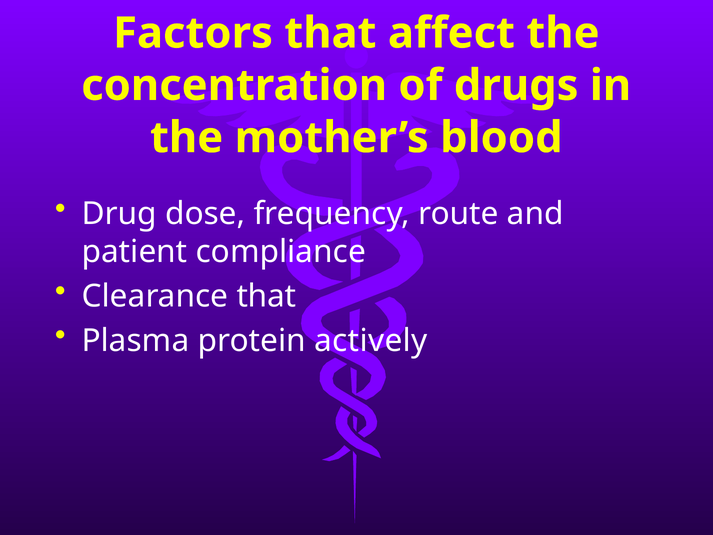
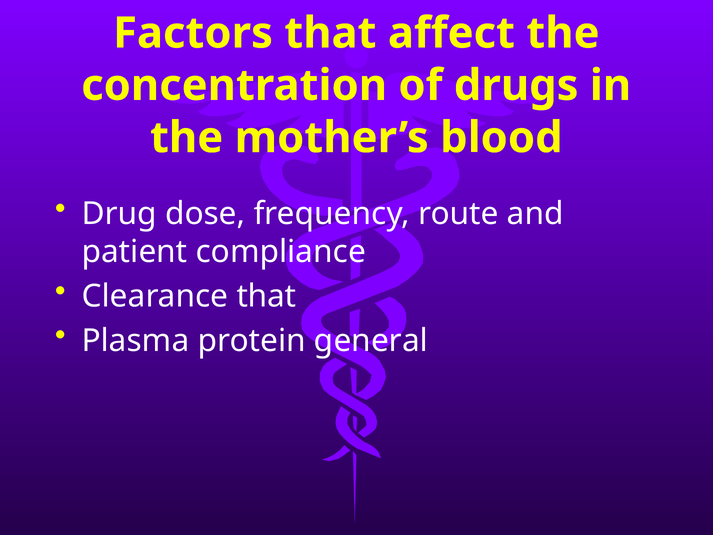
actively: actively -> general (371, 340)
